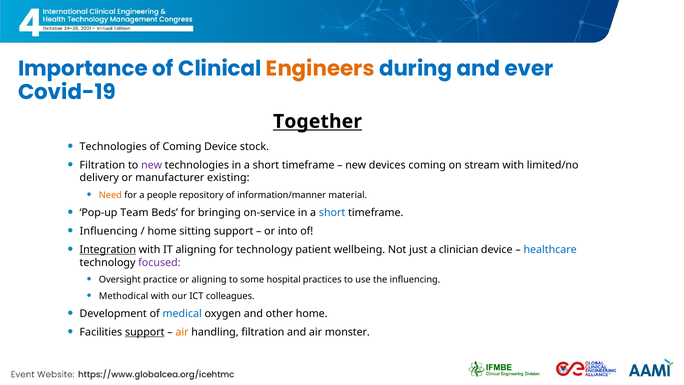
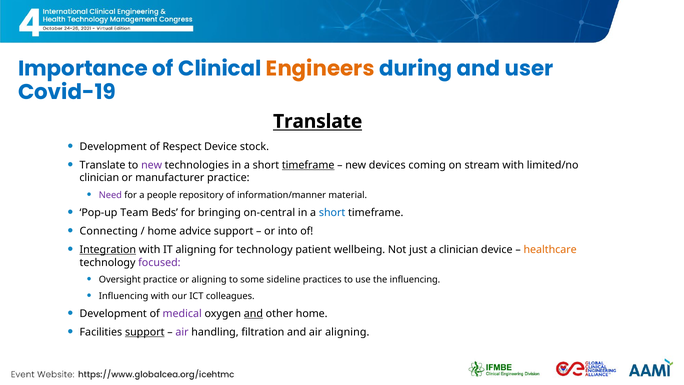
ever: ever -> user (529, 69)
Together: Together -> Translate (318, 121)
Technologies: Technologies -> Development (113, 147)
of Coming: Coming -> Respect (182, 147)
Filtration: Filtration -> Translate (102, 165)
timeframe underline: none -> present (308, 165)
delivery: delivery -> clinician (99, 178)
manufacturer existing: existing -> practice (228, 178)
Need colour: orange -> purple (110, 195)
on-service: on-service -> on-central (269, 213)
Influencing: Influencing -> Connecting (109, 231)
sitting: sitting -> advice (195, 231)
healthcare colour: blue -> orange (550, 250)
hospital: hospital -> sideline (284, 279)
Methodical: Methodical -> Influencing (124, 296)
medical colour: blue -> purple (182, 313)
and underline: none -> present (253, 313)
air colour: orange -> purple (182, 332)
air monster: monster -> aligning (347, 332)
